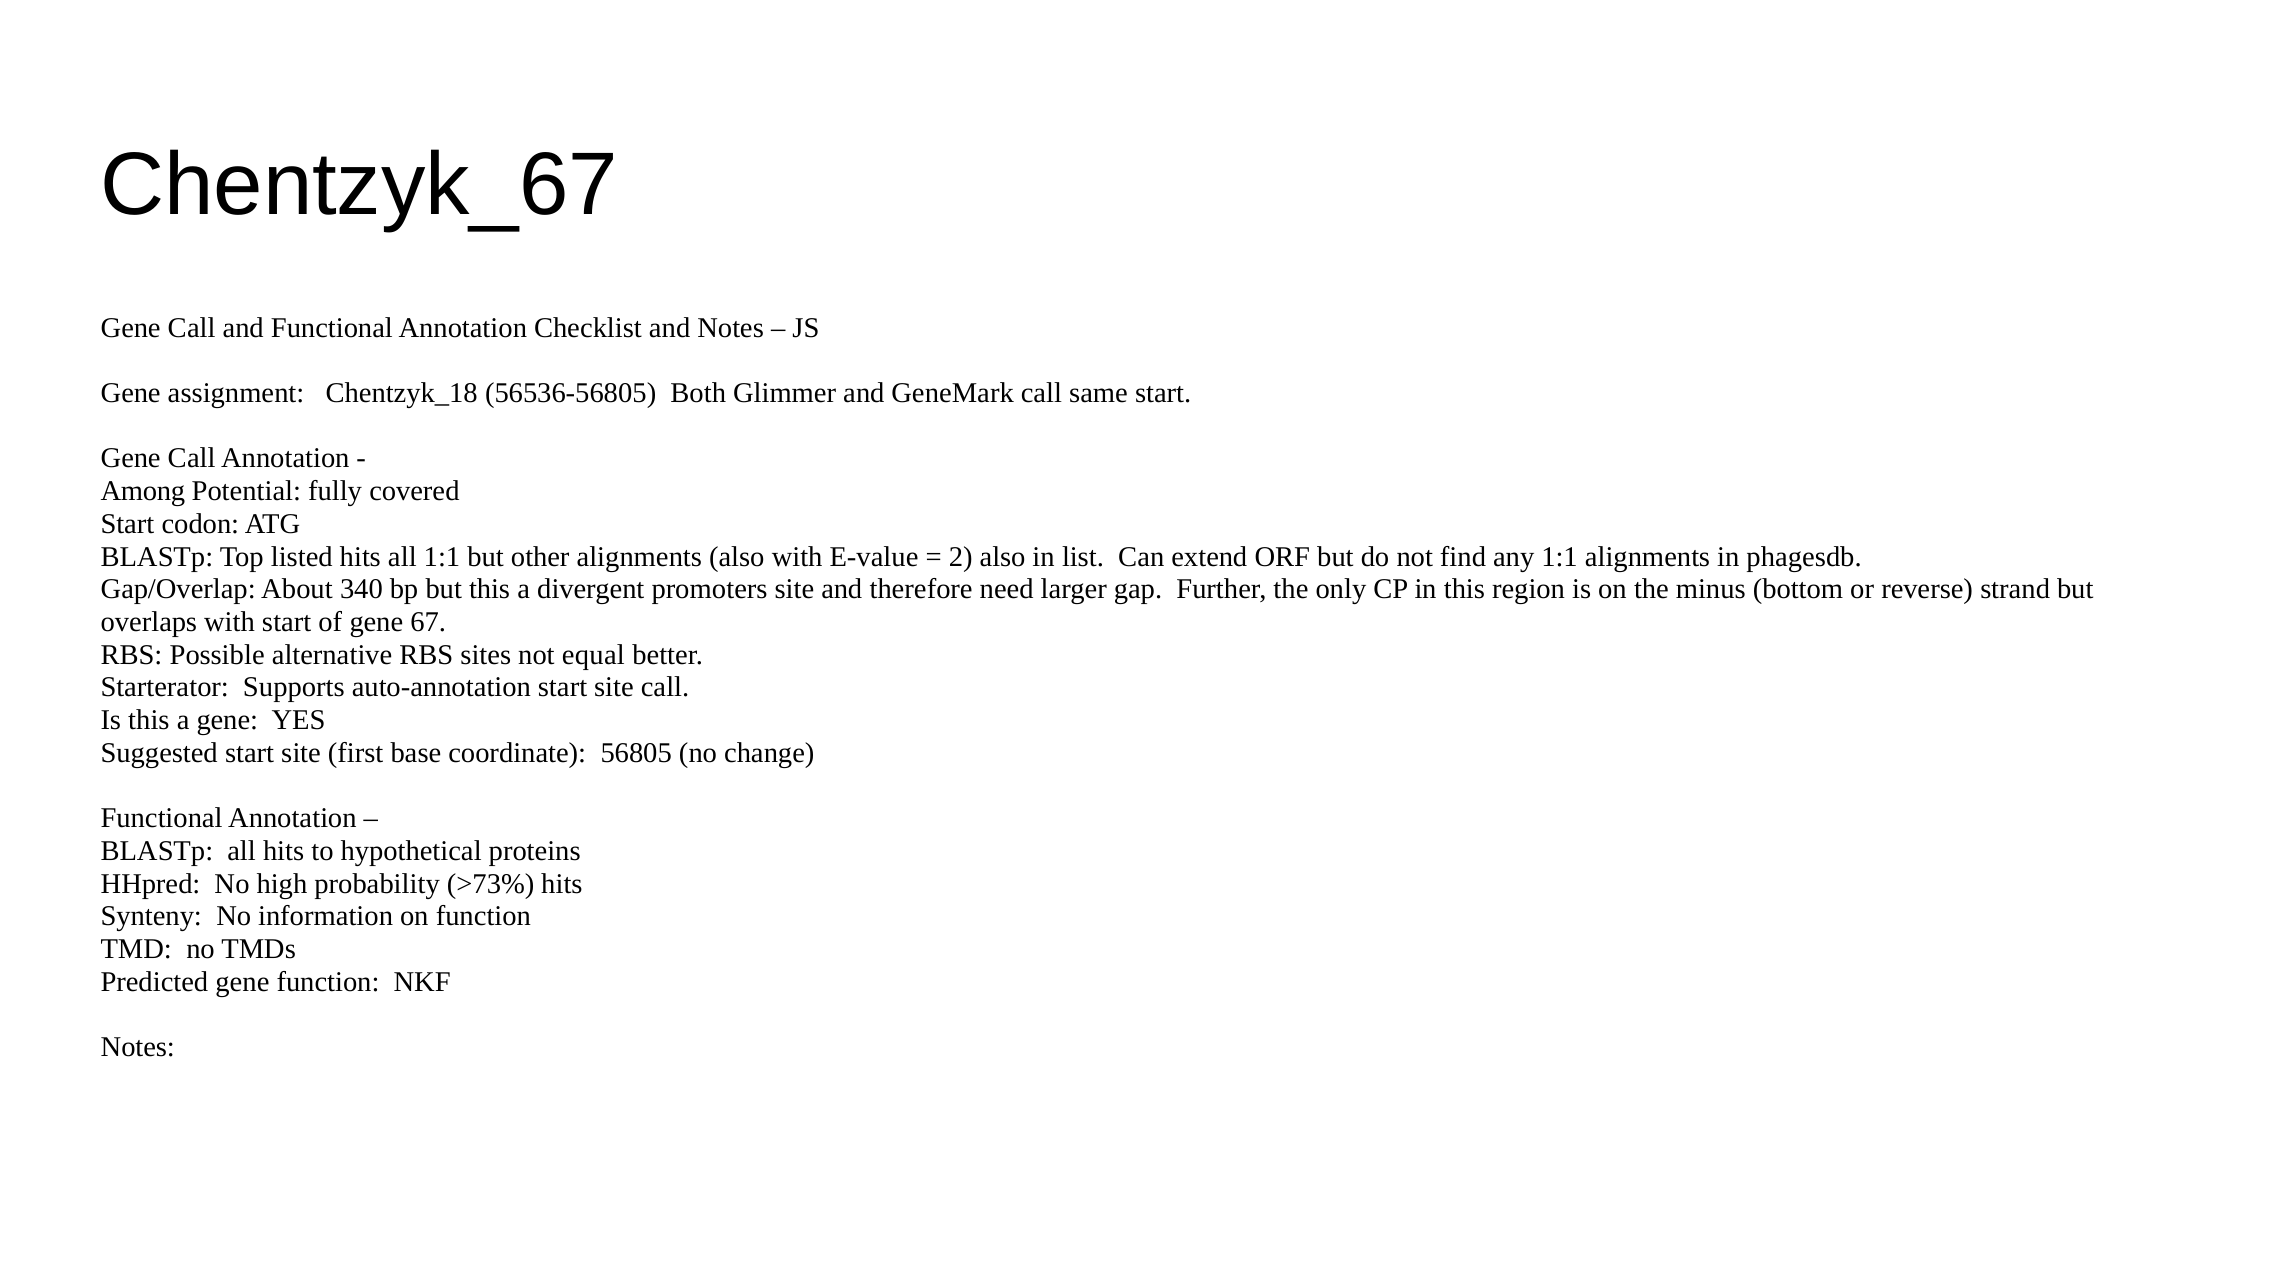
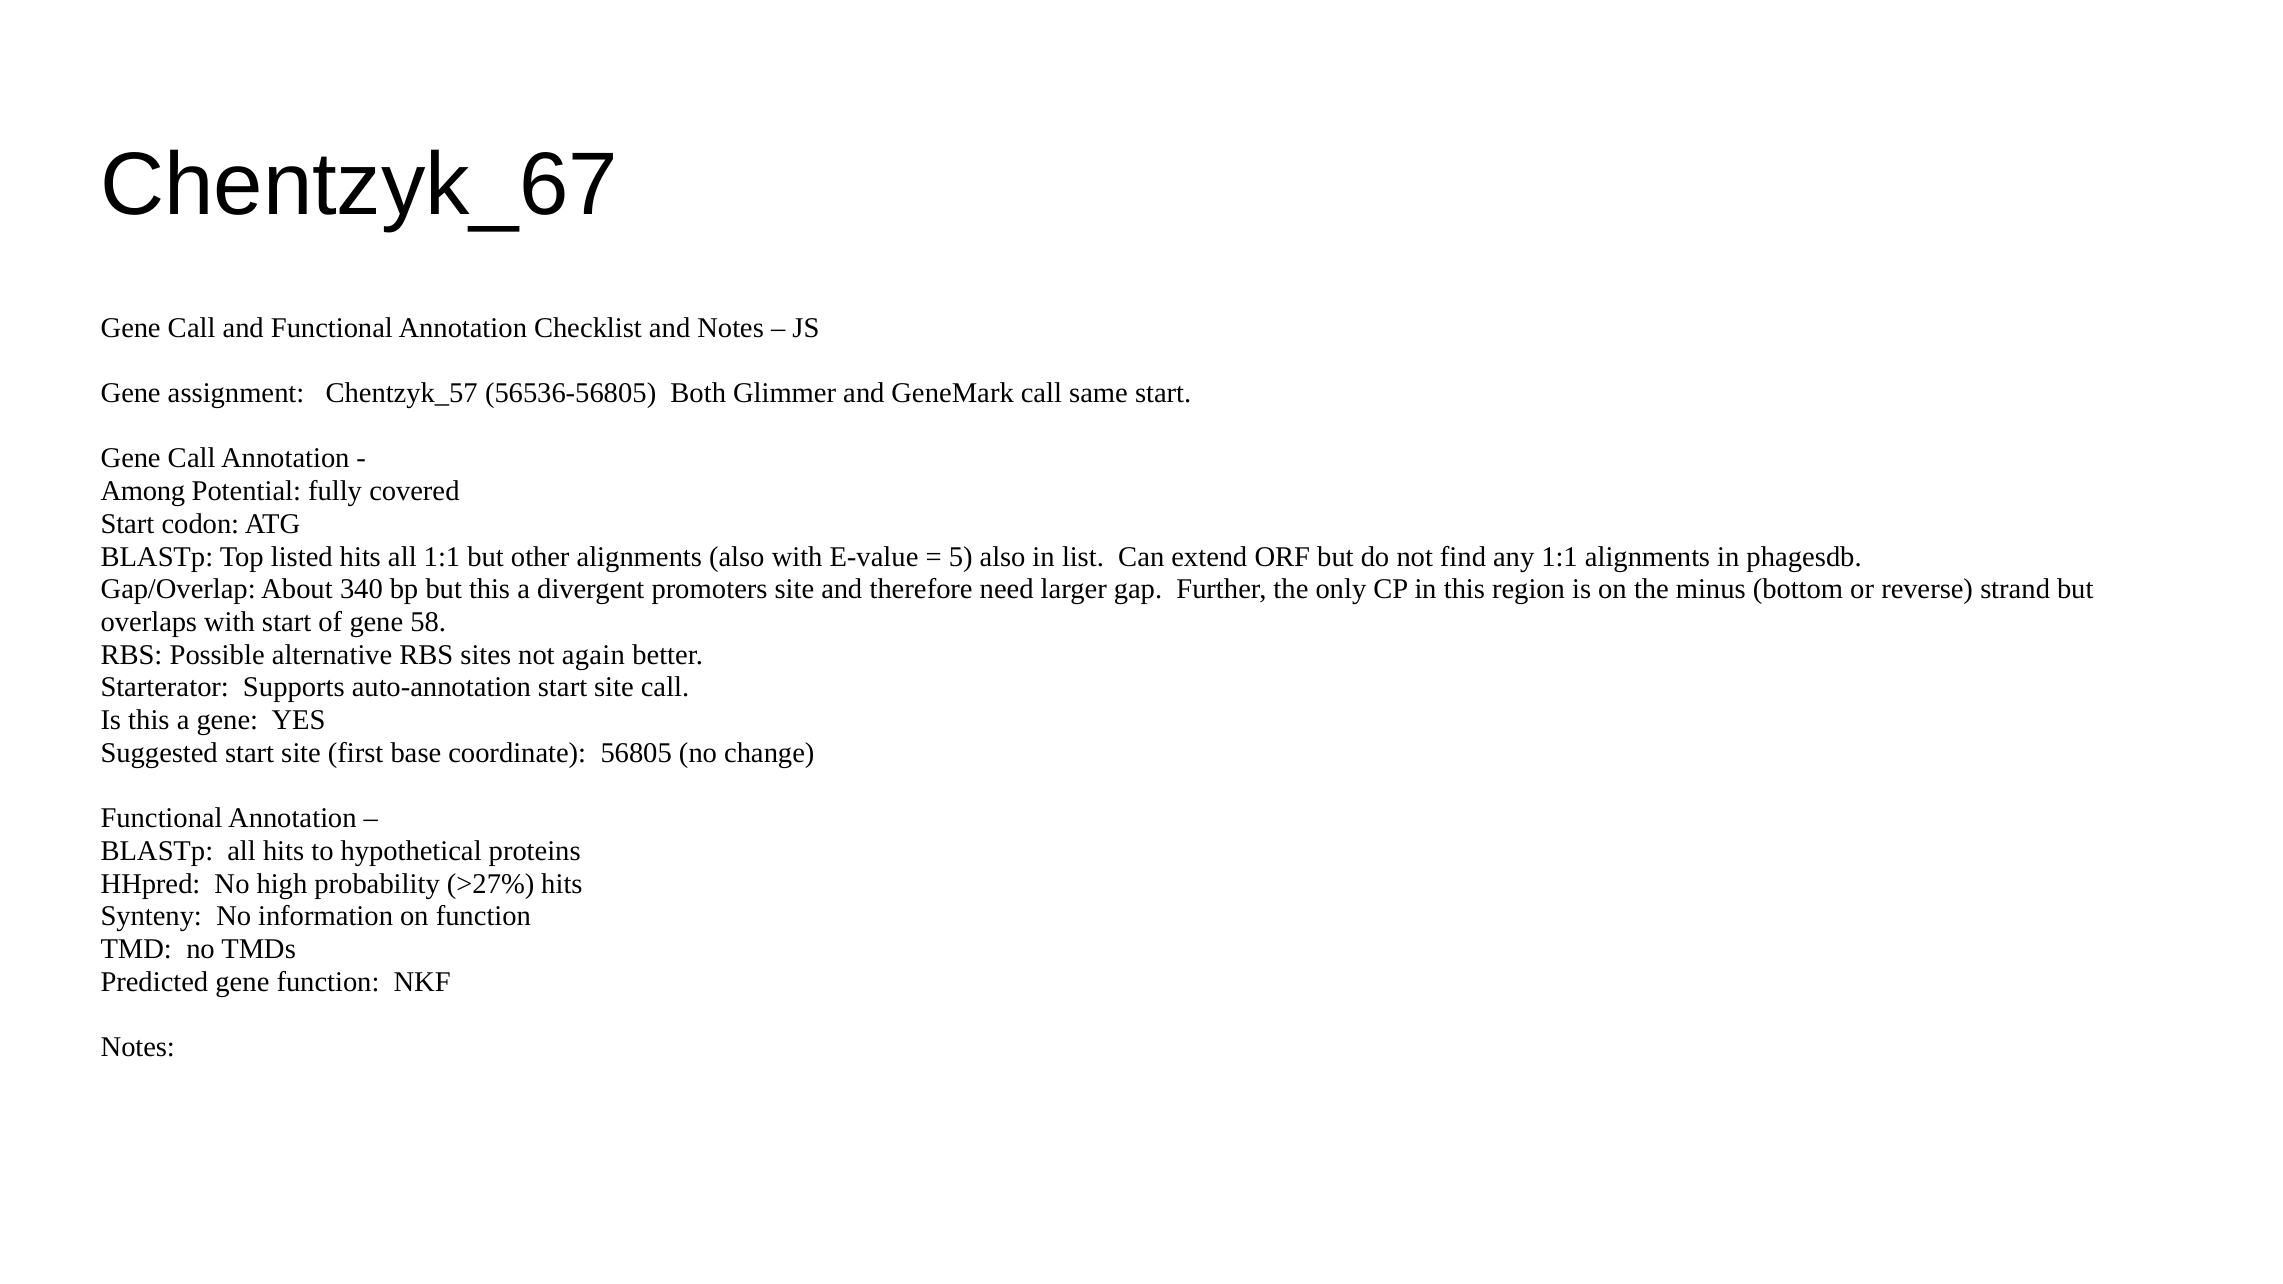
Chentzyk_18: Chentzyk_18 -> Chentzyk_57 (402, 393)
2: 2 -> 5 (961, 557)
67: 67 -> 58 (428, 622)
equal: equal -> again (593, 655)
>73%: >73% -> >27% (491, 884)
